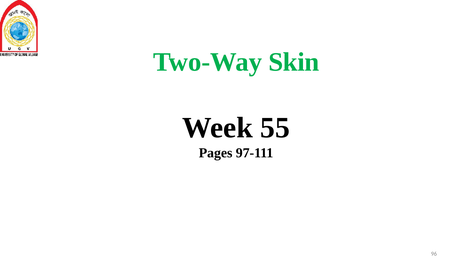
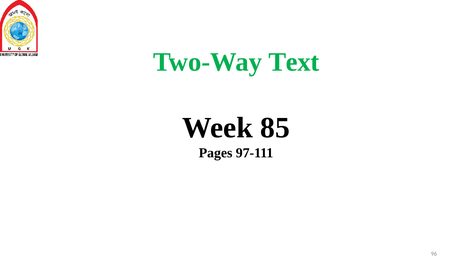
Skin: Skin -> Text (294, 62)
55: 55 -> 85 (275, 128)
